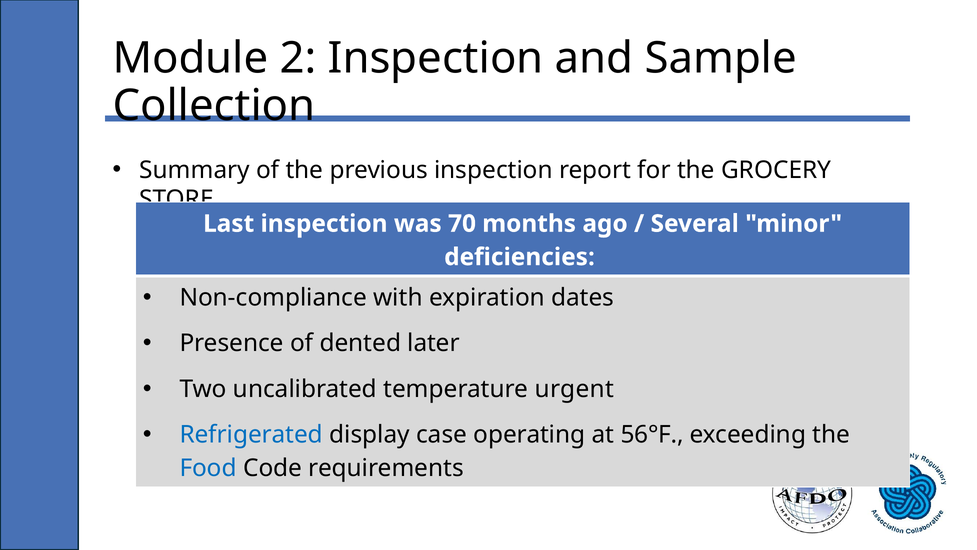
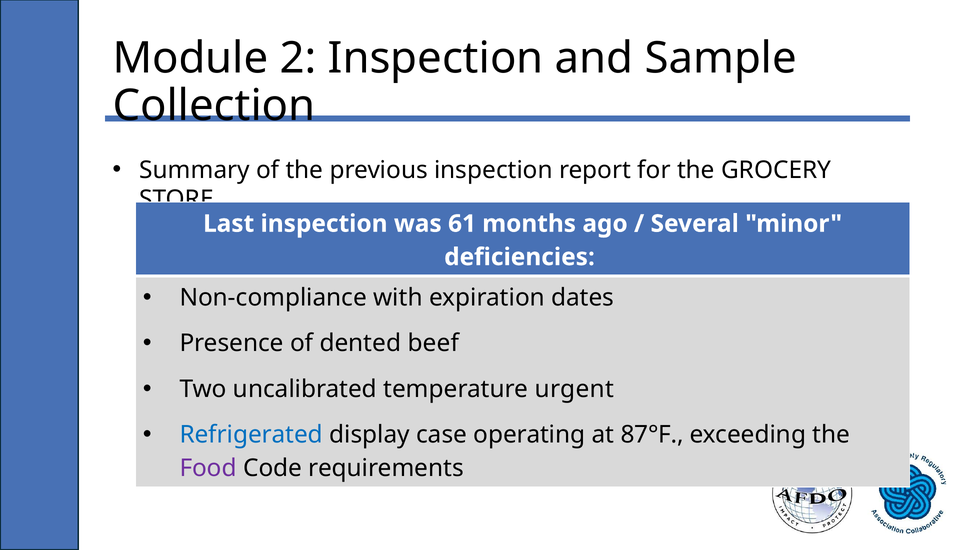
70: 70 -> 61 (462, 224)
later: later -> beef (433, 343)
56°F: 56°F -> 87°F (652, 434)
Food colour: blue -> purple (208, 468)
